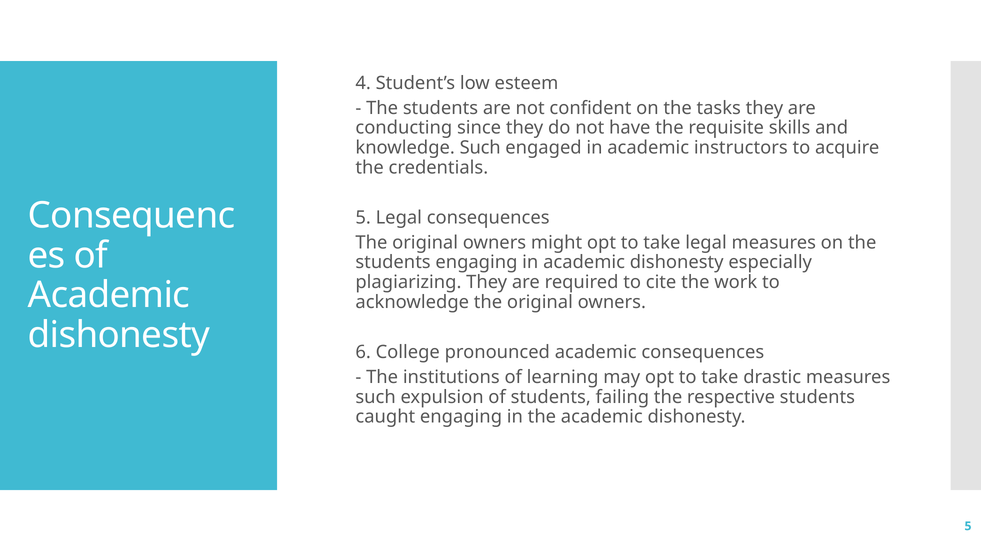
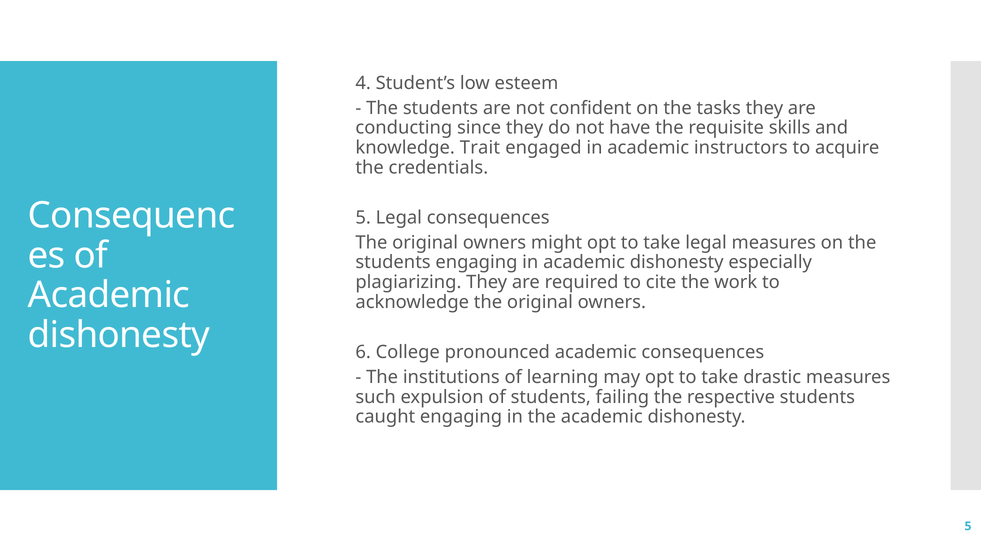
knowledge Such: Such -> Trait (480, 148)
